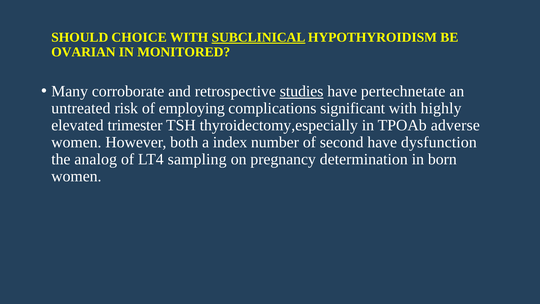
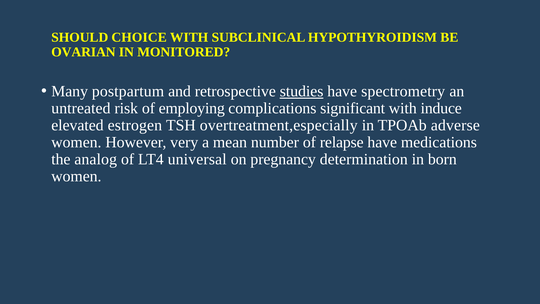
SUBCLINICAL underline: present -> none (259, 37)
corroborate: corroborate -> postpartum (128, 91)
pertechnetate: pertechnetate -> spectrometry (403, 91)
highly: highly -> induce (441, 108)
trimester: trimester -> estrogen (135, 125)
thyroidectomy,especially: thyroidectomy,especially -> overtreatment,especially (279, 125)
both: both -> very (184, 142)
index: index -> mean (230, 142)
second: second -> relapse (342, 142)
dysfunction: dysfunction -> medications (439, 142)
sampling: sampling -> universal (197, 159)
